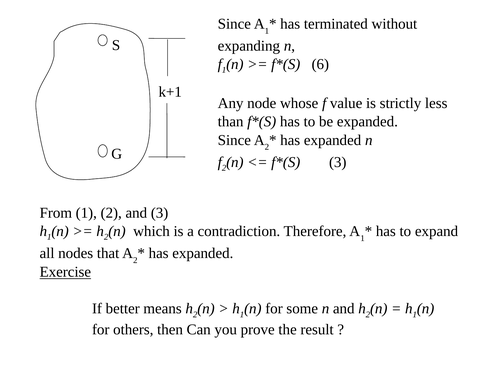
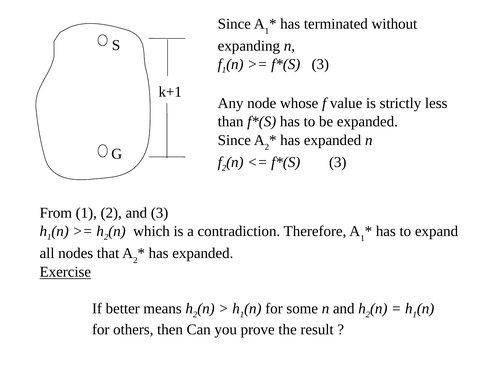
6: 6 -> 3 (320, 64)
